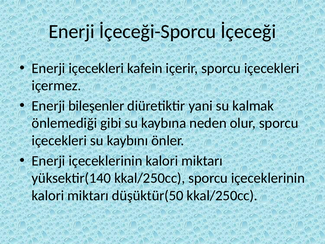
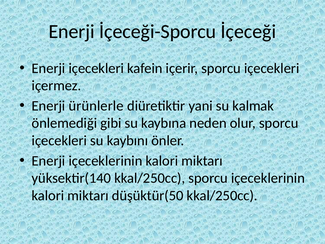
bileşenler: bileşenler -> ürünlerle (96, 106)
